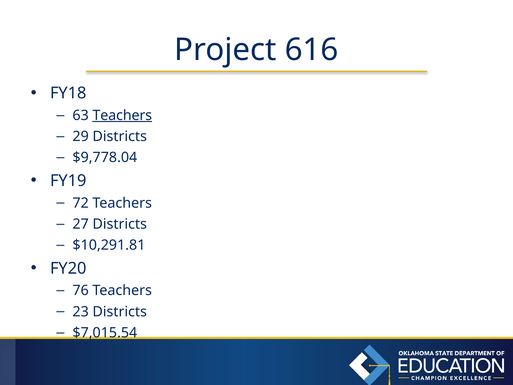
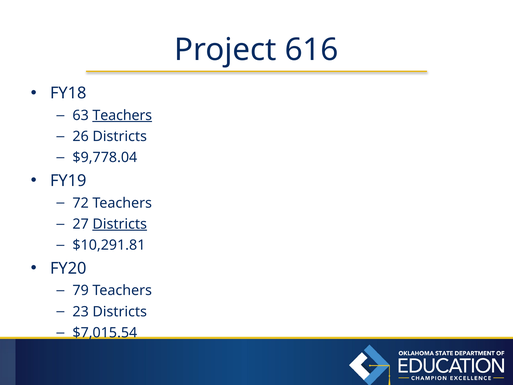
29: 29 -> 26 (81, 136)
Districts underline: none -> present (120, 224)
76: 76 -> 79 (81, 290)
